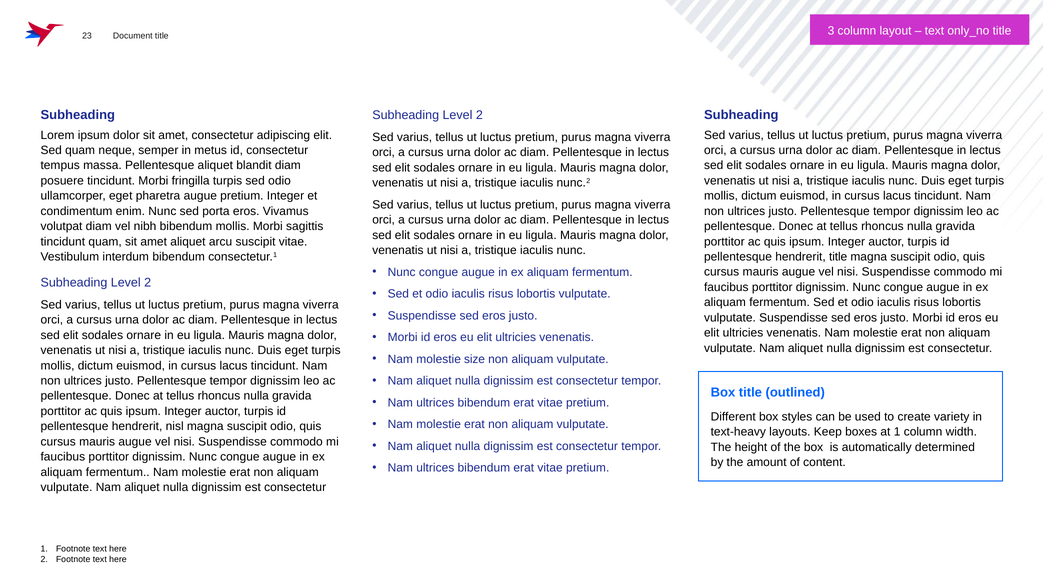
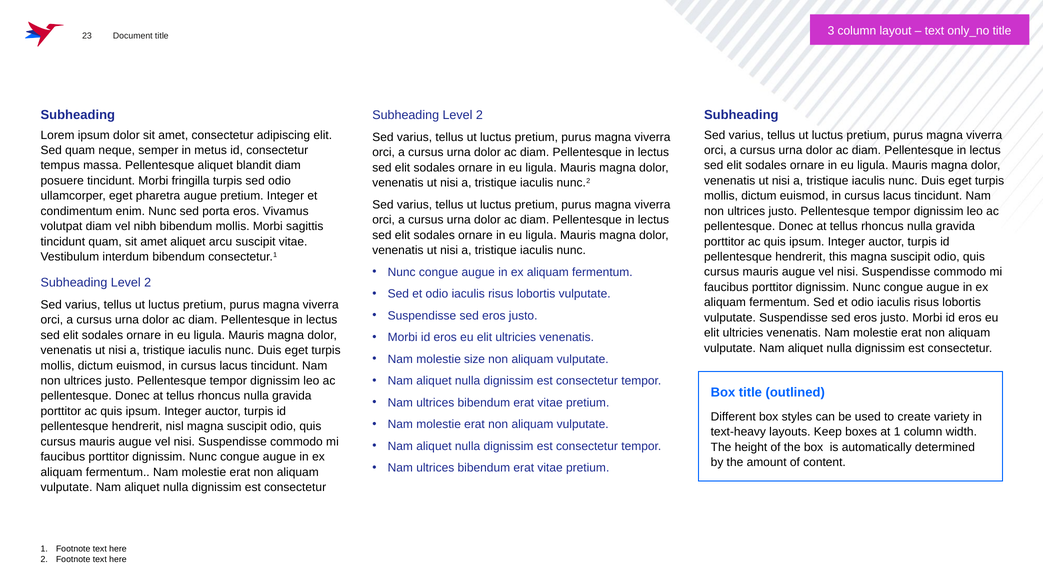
hendrerit title: title -> this (838, 257)
